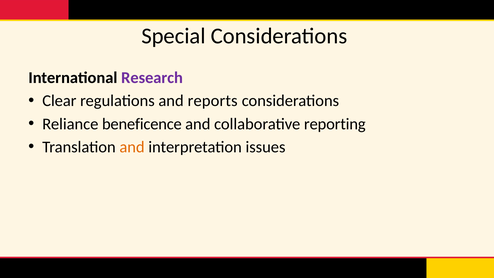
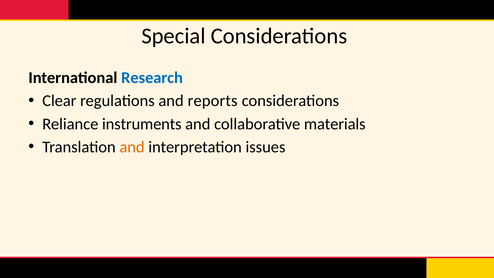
Research colour: purple -> blue (152, 78)
beneficence: beneficence -> instruments (142, 124)
reporting: reporting -> materials (335, 124)
